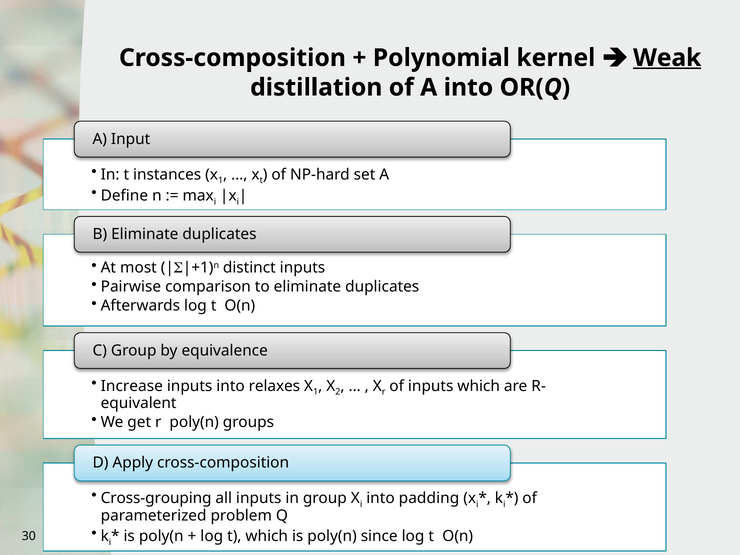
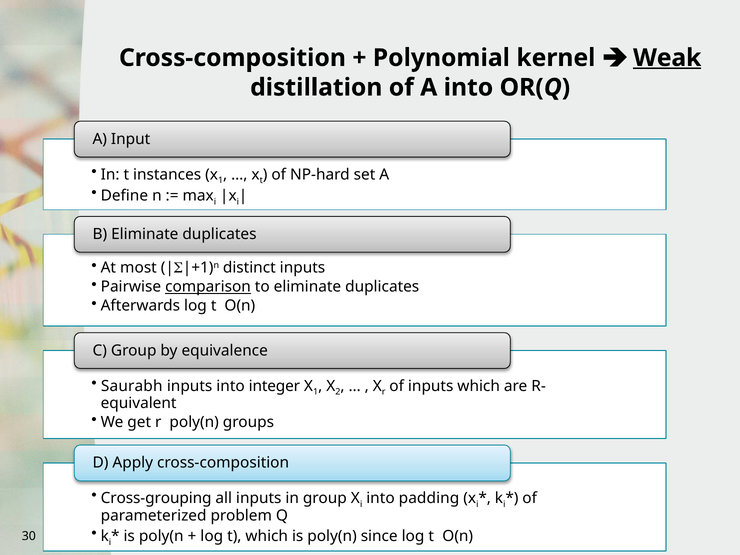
comparison underline: none -> present (208, 287)
Increase: Increase -> Saurabh (132, 386)
relaxes: relaxes -> integer (274, 386)
